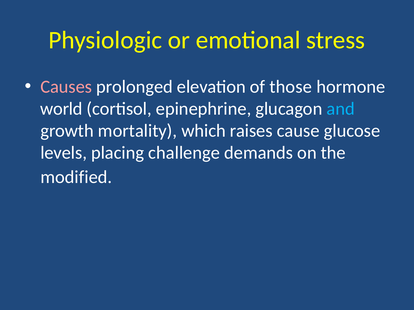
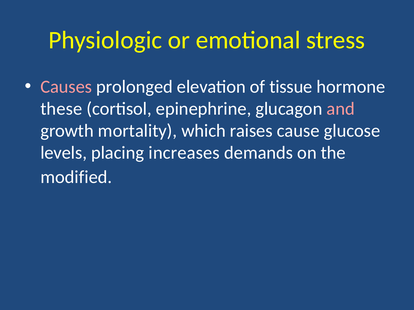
those: those -> tissue (291, 87)
world: world -> these (61, 109)
and colour: light blue -> pink (341, 109)
challenge: challenge -> increases (184, 153)
